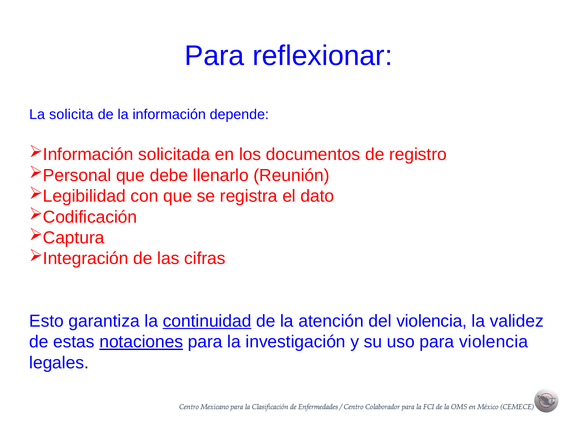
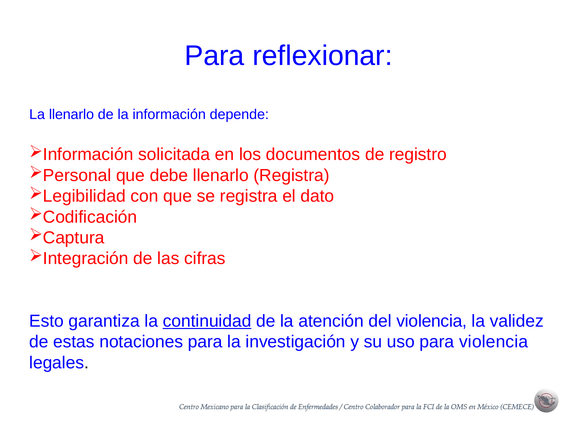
La solicita: solicita -> llenarlo (71, 115)
llenarlo Reunión: Reunión -> Registra (292, 175)
notaciones underline: present -> none (141, 342)
